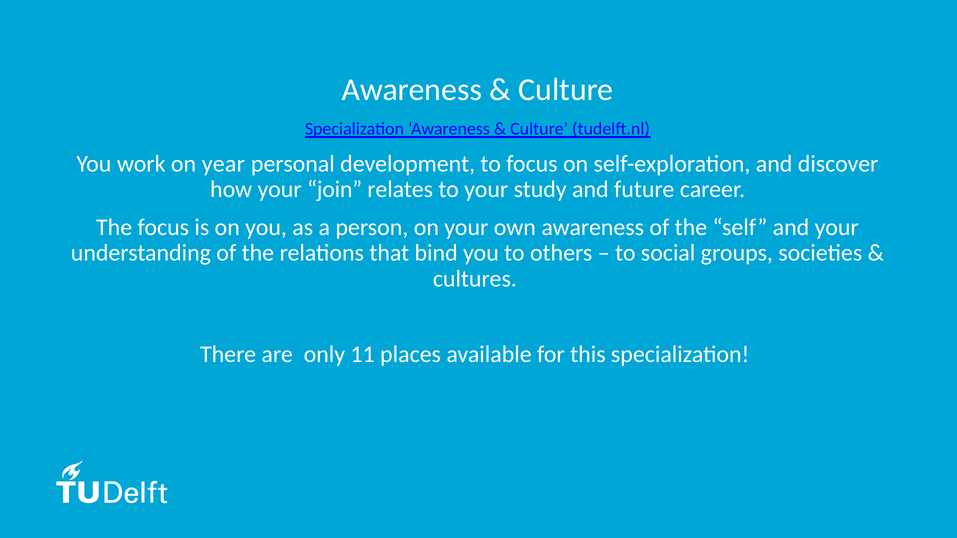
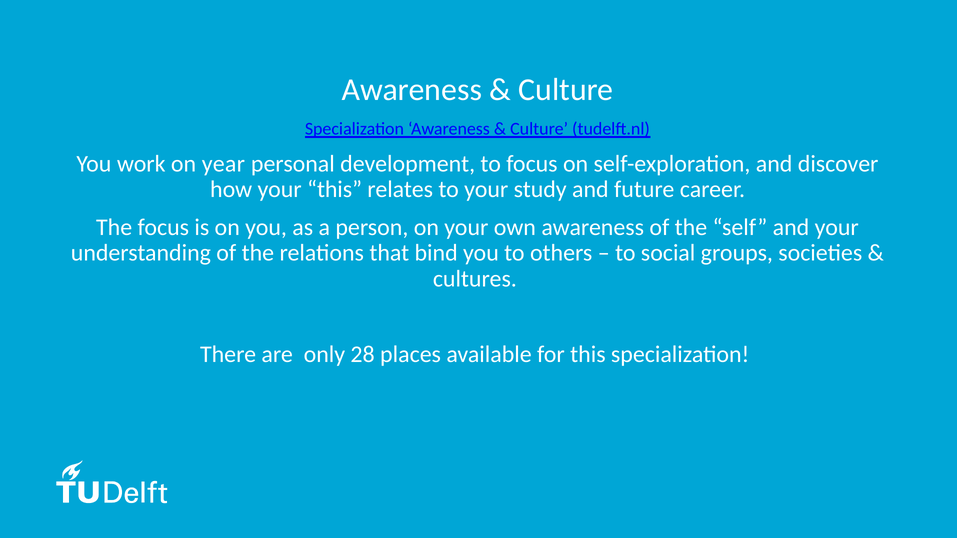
your join: join -> this (335, 190)
11: 11 -> 28 (363, 355)
